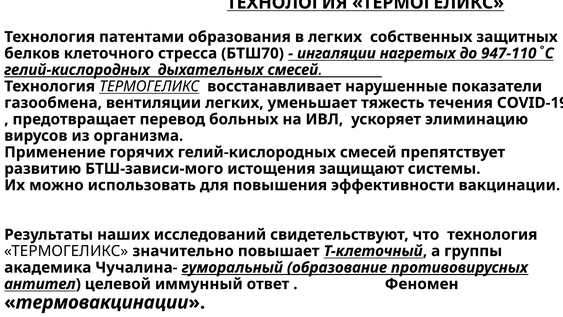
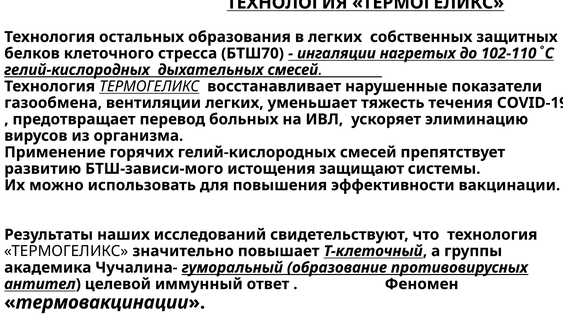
патентами: патентами -> остальных (142, 37)
947-110: 947-110 -> 102-110 (509, 53)
